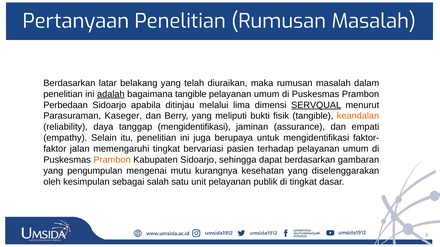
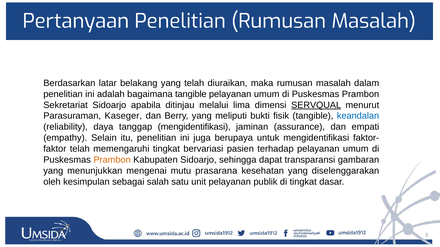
adalah underline: present -> none (111, 94)
Perbedaan: Perbedaan -> Sekretariat (66, 105)
keandalan colour: orange -> blue (358, 116)
jalan: jalan -> telah (80, 149)
dapat berdasarkan: berdasarkan -> transparansi (310, 160)
pengumpulan: pengumpulan -> menunjukkan (95, 171)
kurangnya: kurangnya -> prasarana (216, 171)
